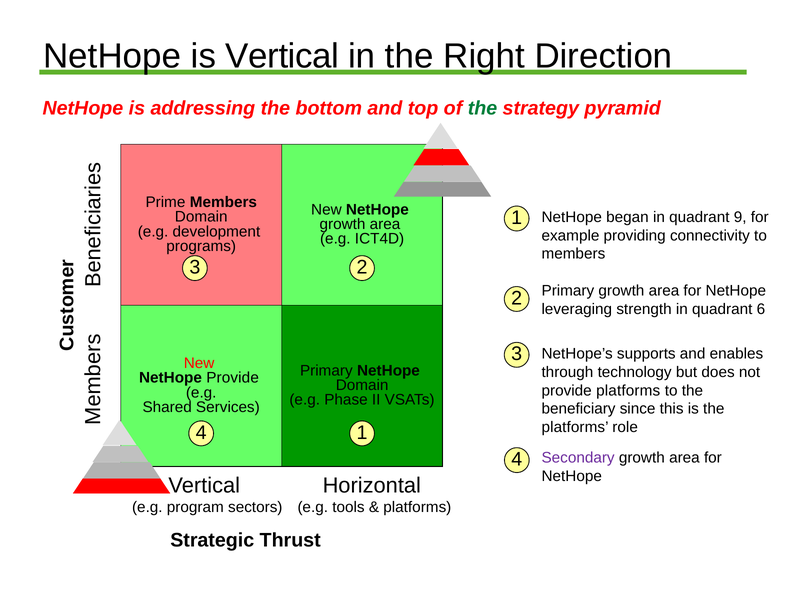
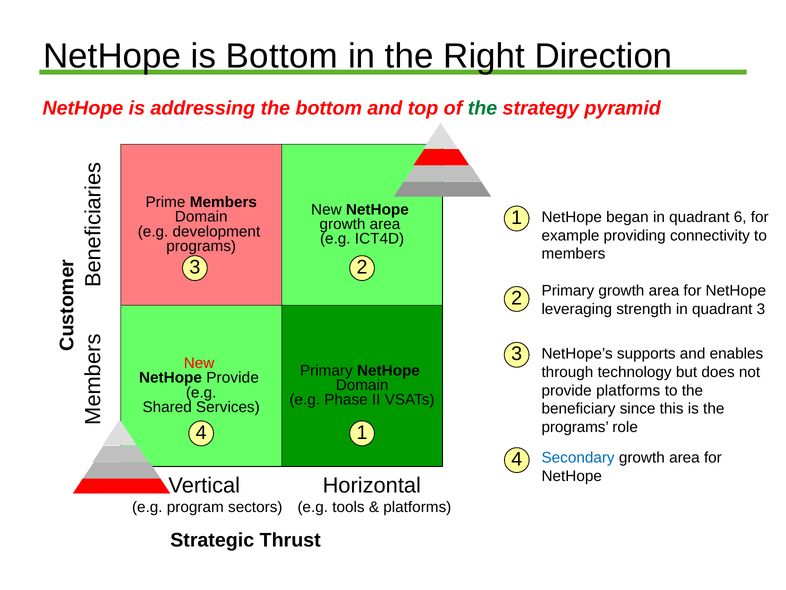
is Vertical: Vertical -> Bottom (282, 56)
9: 9 -> 6 (740, 217)
quadrant 6: 6 -> 3 (761, 309)
platforms: platforms -> programs (575, 427)
Secondary colour: purple -> blue (578, 457)
